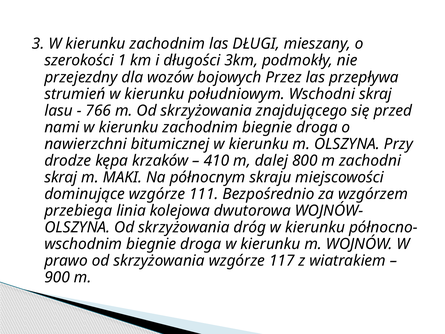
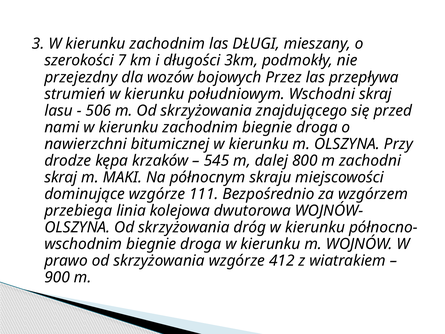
1: 1 -> 7 (122, 61)
766: 766 -> 506 (98, 111)
410: 410 -> 545 (216, 161)
117: 117 -> 412 (282, 261)
